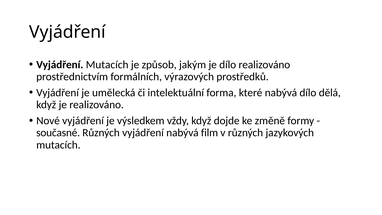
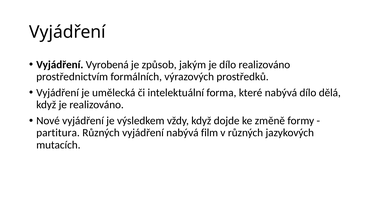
Vyjádření Mutacích: Mutacích -> Vyrobená (107, 65)
současné: současné -> partitura (58, 133)
